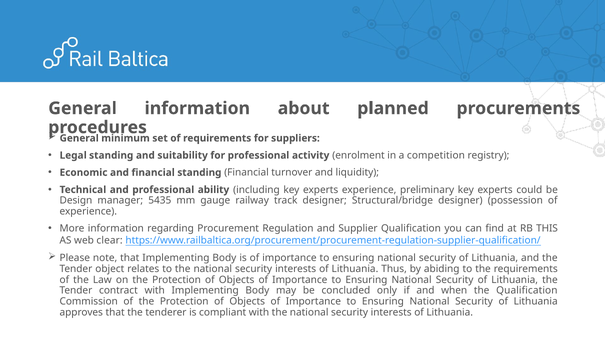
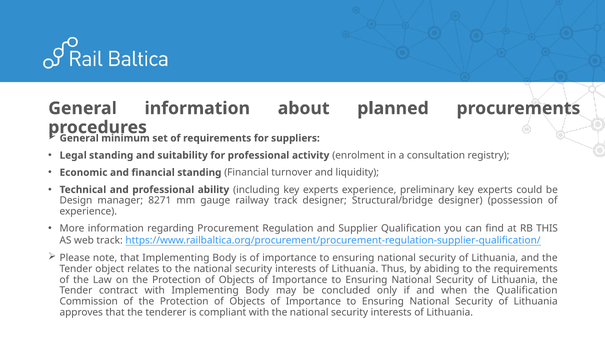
competition: competition -> consultation (436, 155)
5435: 5435 -> 8271 (160, 201)
web clear: clear -> track (110, 241)
